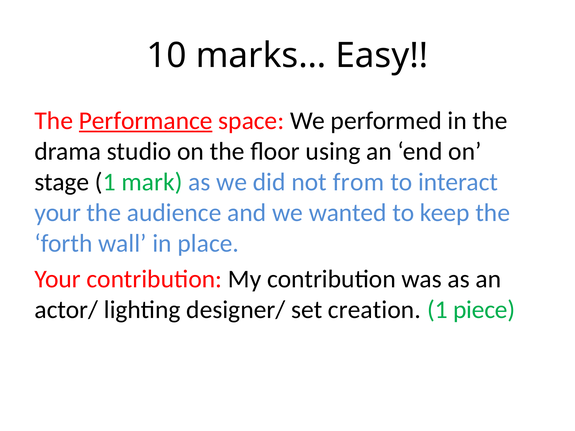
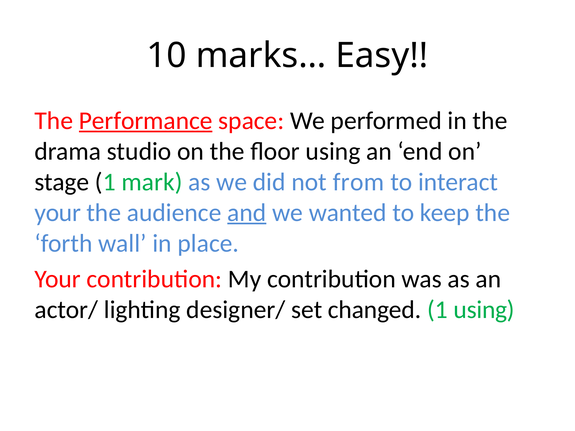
and underline: none -> present (247, 213)
creation: creation -> changed (375, 310)
1 piece: piece -> using (484, 310)
